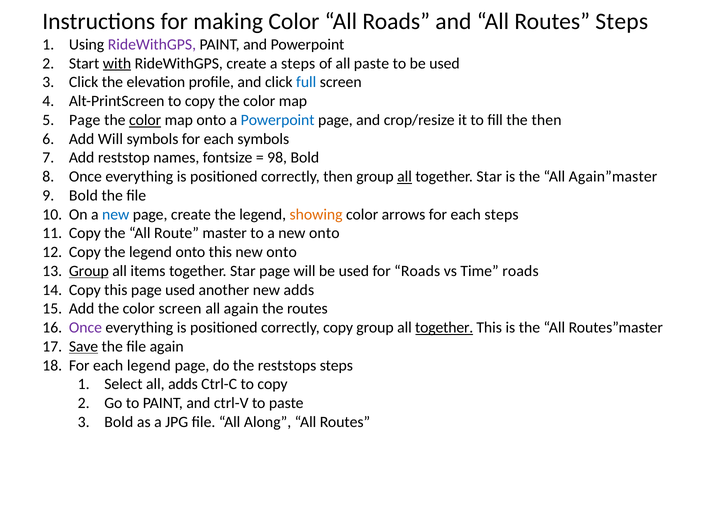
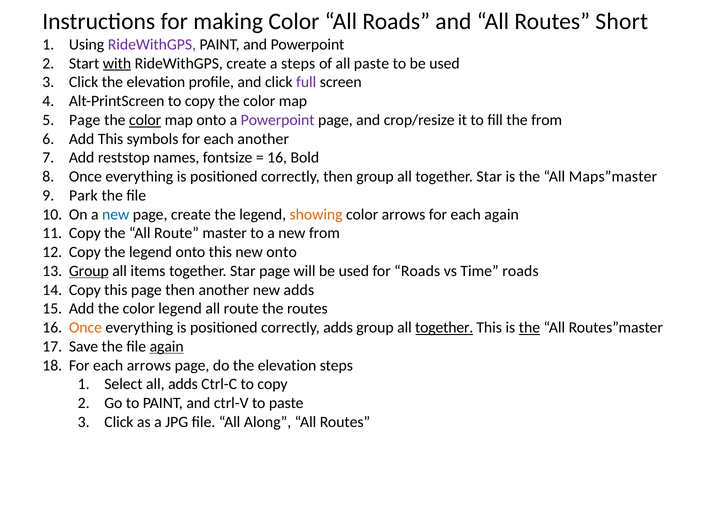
Routes Steps: Steps -> Short (622, 22)
full colour: blue -> purple (306, 82)
Powerpoint colour: blue -> purple (278, 120)
the then: then -> from (547, 120)
Add Will: Will -> This (111, 139)
each symbols: symbols -> another (263, 139)
98: 98 -> 16 (277, 158)
all underline: present -> none (405, 177)
Again”master: Again”master -> Maps”master (613, 177)
Bold: Bold -> Park (83, 196)
each steps: steps -> again (502, 214)
a new onto: onto -> from (324, 233)
page used: used -> then (180, 290)
color screen: screen -> legend (180, 309)
again: again -> route (241, 309)
Once colour: purple -> orange (85, 328)
correctly copy: copy -> adds (338, 328)
the underline: none -> present (529, 328)
Save underline: present -> none (84, 346)
again underline: none -> present (167, 346)
each legend: legend -> arrows (149, 365)
do the reststops: reststops -> elevation (287, 365)
Bold: Bold -> Click (119, 422)
